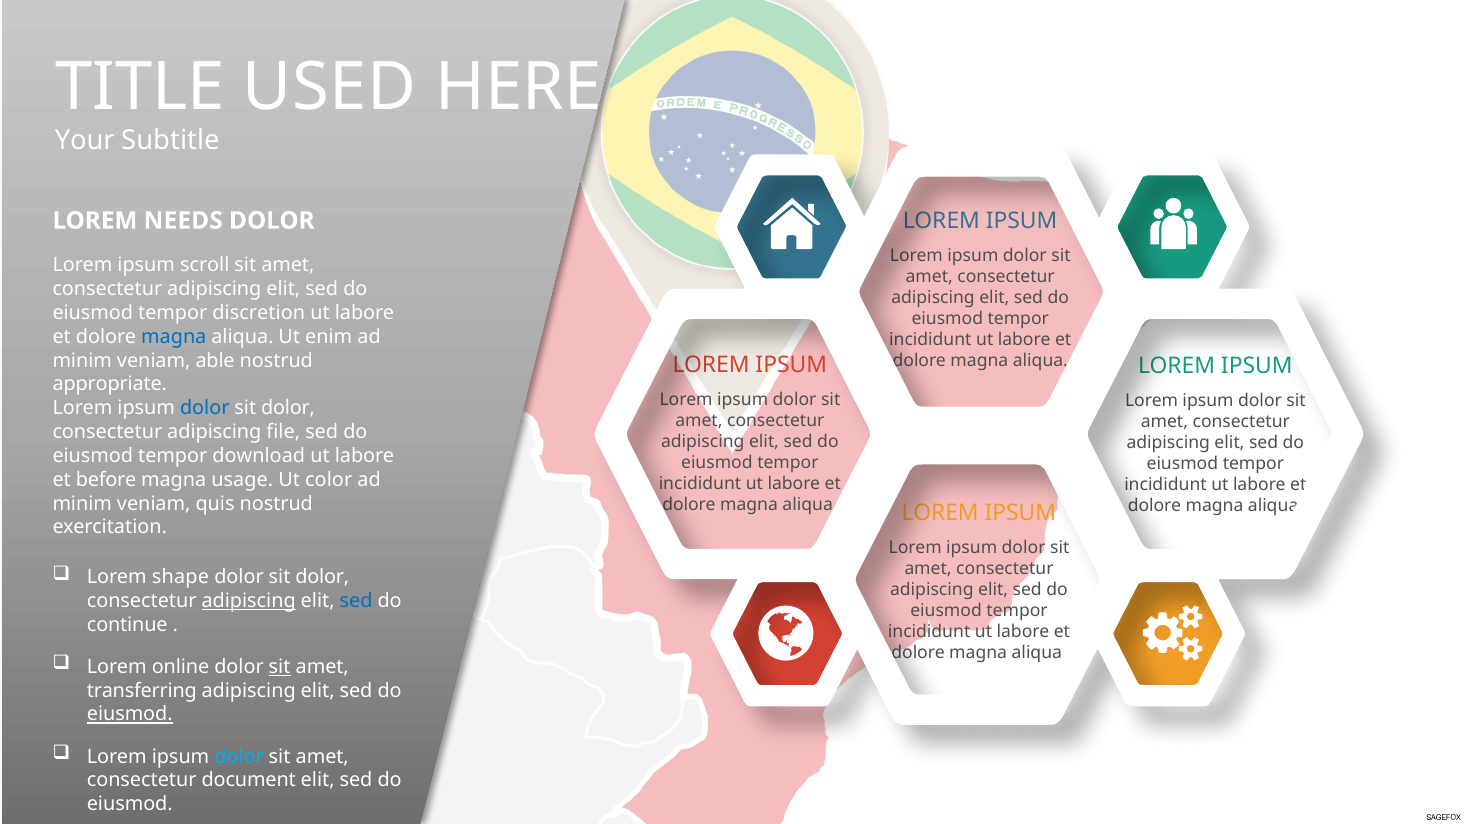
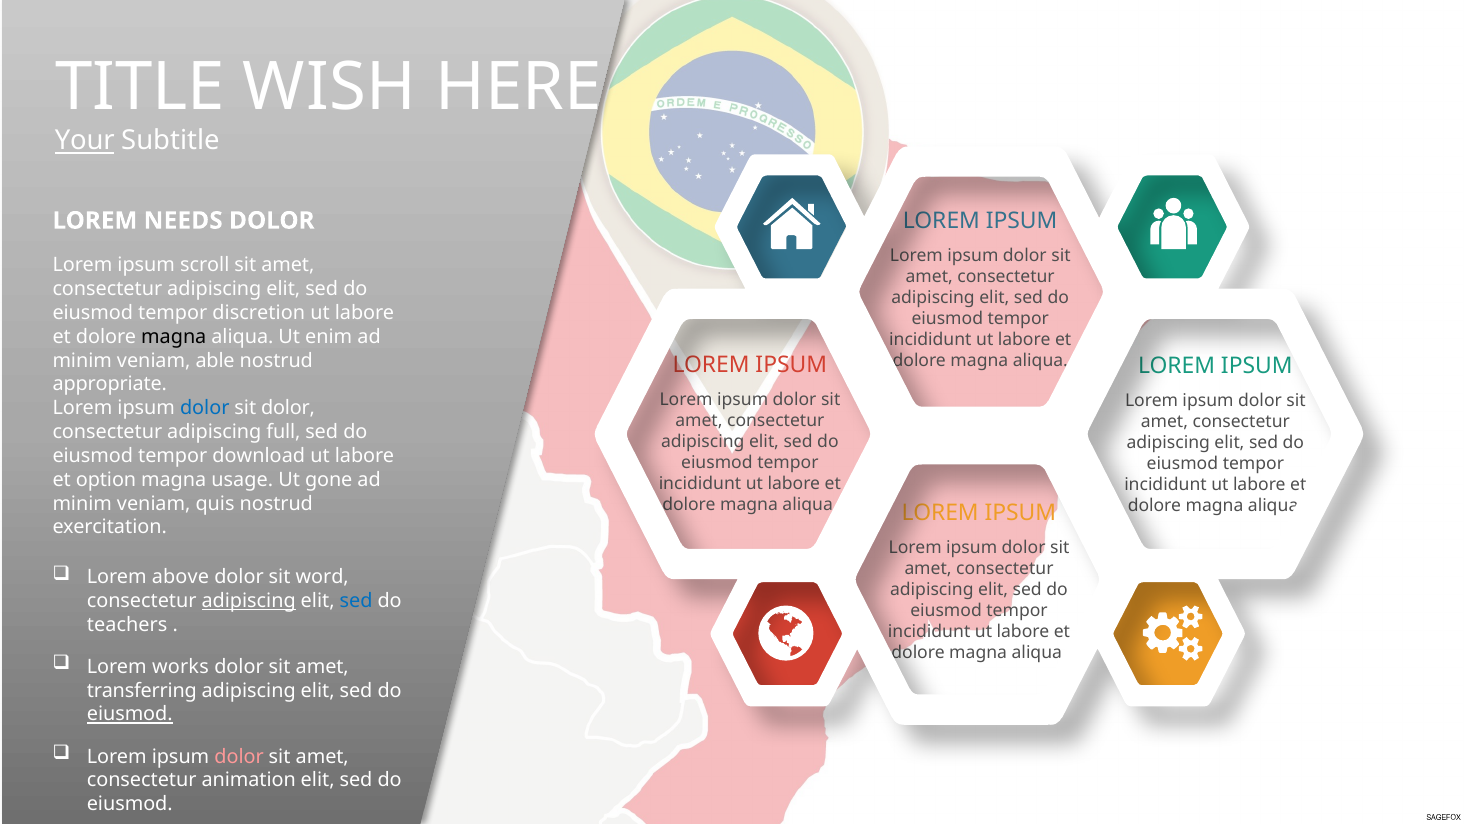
USED: USED -> WISH (330, 87)
Your underline: none -> present (85, 141)
magna colour: blue -> black (174, 337)
file: file -> full (283, 432)
before: before -> option (106, 479)
color: color -> gone (329, 479)
shape: shape -> above (180, 577)
dolor: dolor -> word (322, 577)
continue: continue -> teachers (127, 624)
online: online -> works (180, 666)
sit underline: present -> none (280, 666)
dolor colour: light blue -> pink (239, 756)
document: document -> animation (249, 780)
